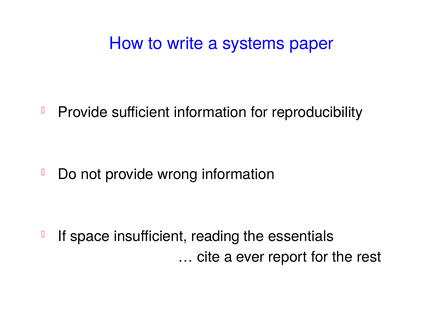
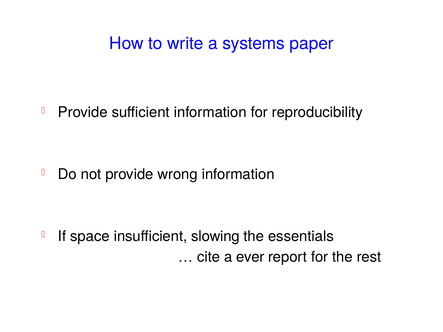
reading: reading -> slowing (216, 237)
